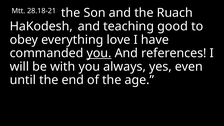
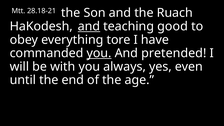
and underline: none -> present (89, 26)
love: love -> tore (119, 40)
references: references -> pretended (174, 53)
